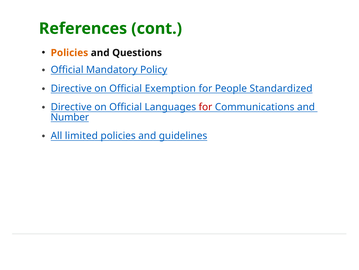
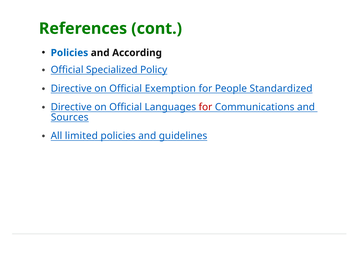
Policies colour: orange -> blue (69, 53)
Questions: Questions -> According (137, 53)
Mandatory: Mandatory -> Specialized (112, 70)
Number: Number -> Sources (70, 117)
